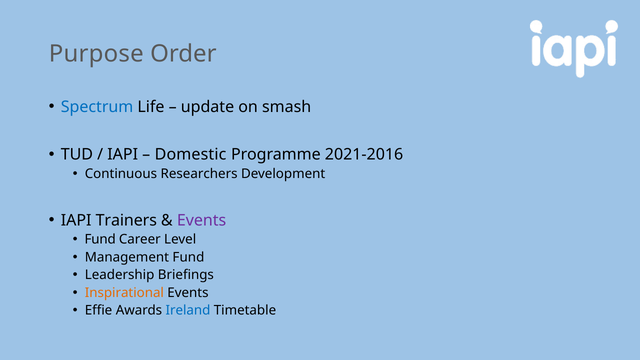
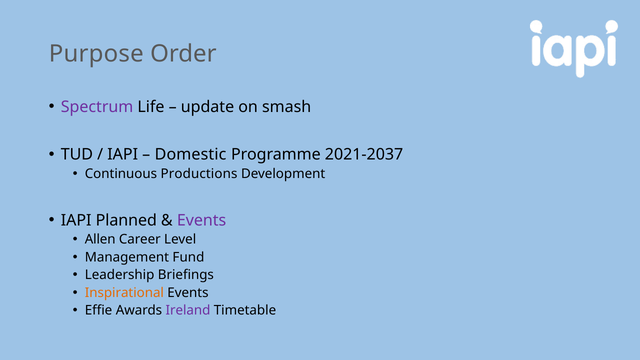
Spectrum colour: blue -> purple (97, 107)
2021-2016: 2021-2016 -> 2021-2037 (364, 155)
Researchers: Researchers -> Productions (199, 174)
Trainers: Trainers -> Planned (126, 220)
Fund: Fund -> Allen (100, 239)
Ireland colour: blue -> purple (188, 310)
